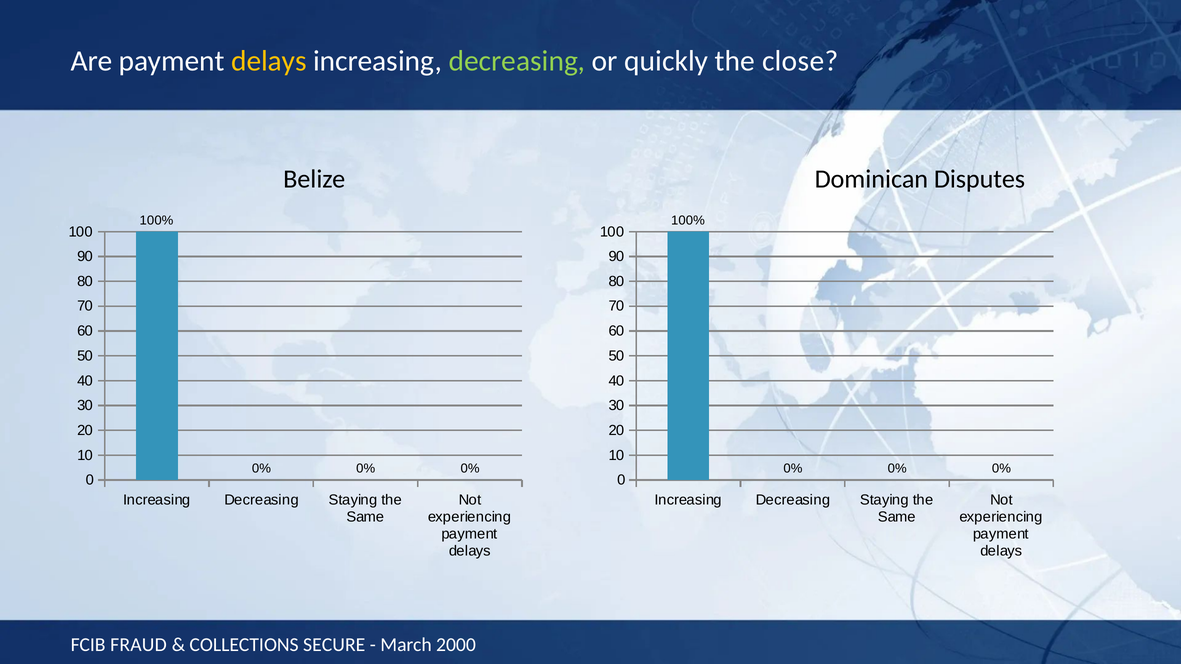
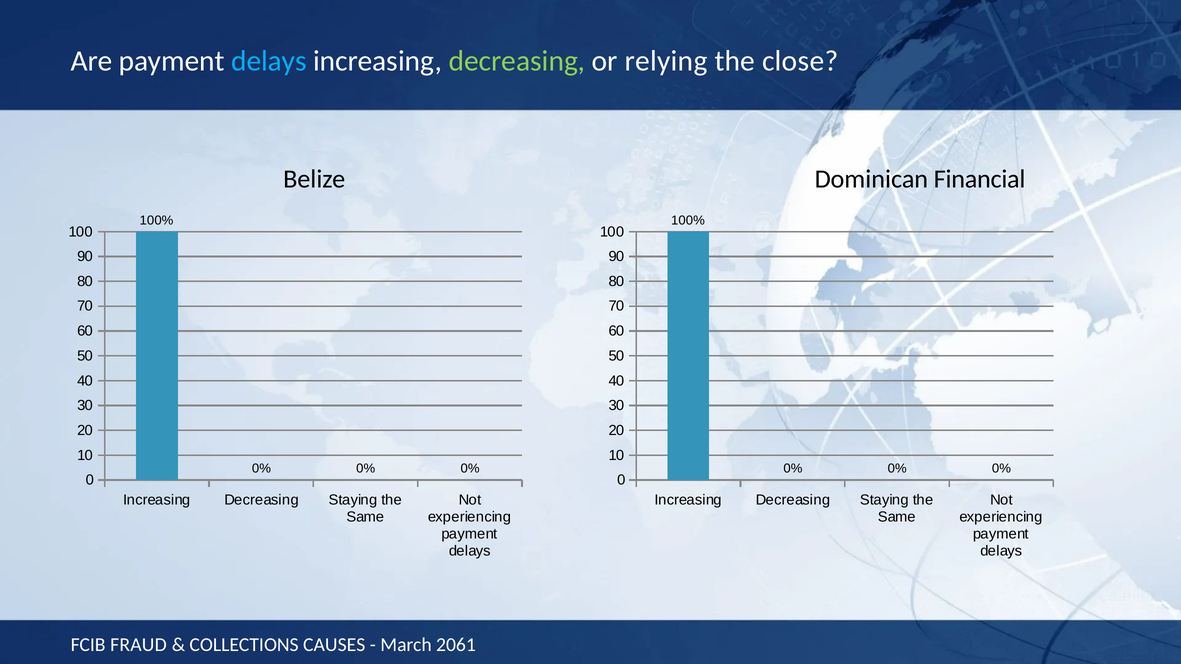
delays colour: yellow -> light blue (269, 61)
quickly: quickly -> relying (666, 61)
Disputes: Disputes -> Financial (980, 179)
SECURE: SECURE -> CAUSES (334, 645)
2000: 2000 -> 2061 (456, 645)
